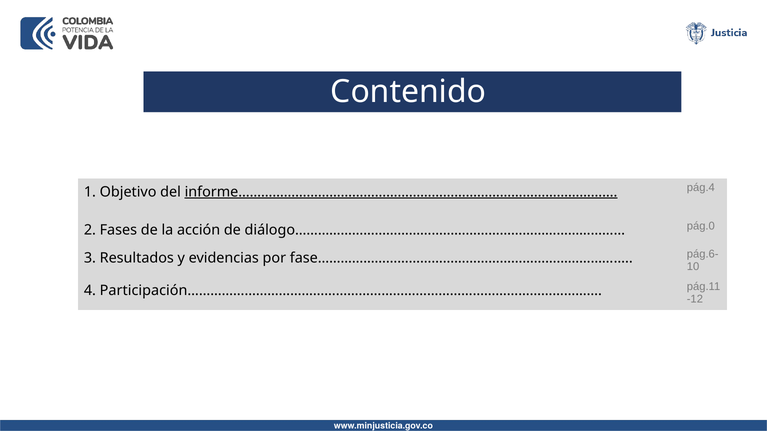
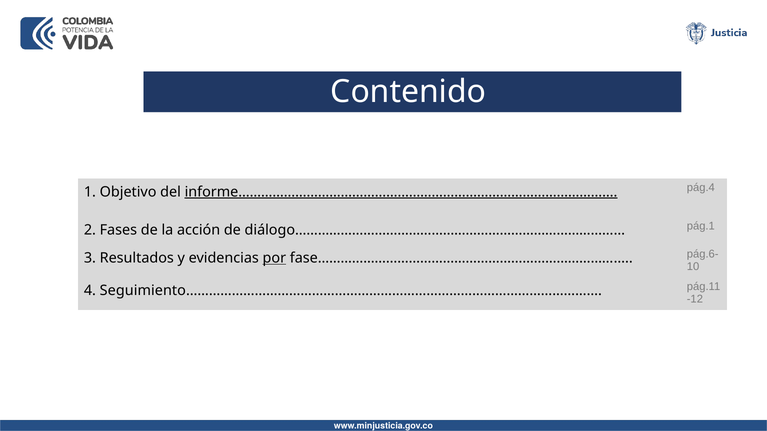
pág.0: pág.0 -> pág.1 (701, 226)
por underline: none -> present (274, 258)
Participación………………………………………………………………………………………………: Participación……………………………………………………………………………………………… -> Seguimiento……………………………………………………………………………………………… (351, 291)
